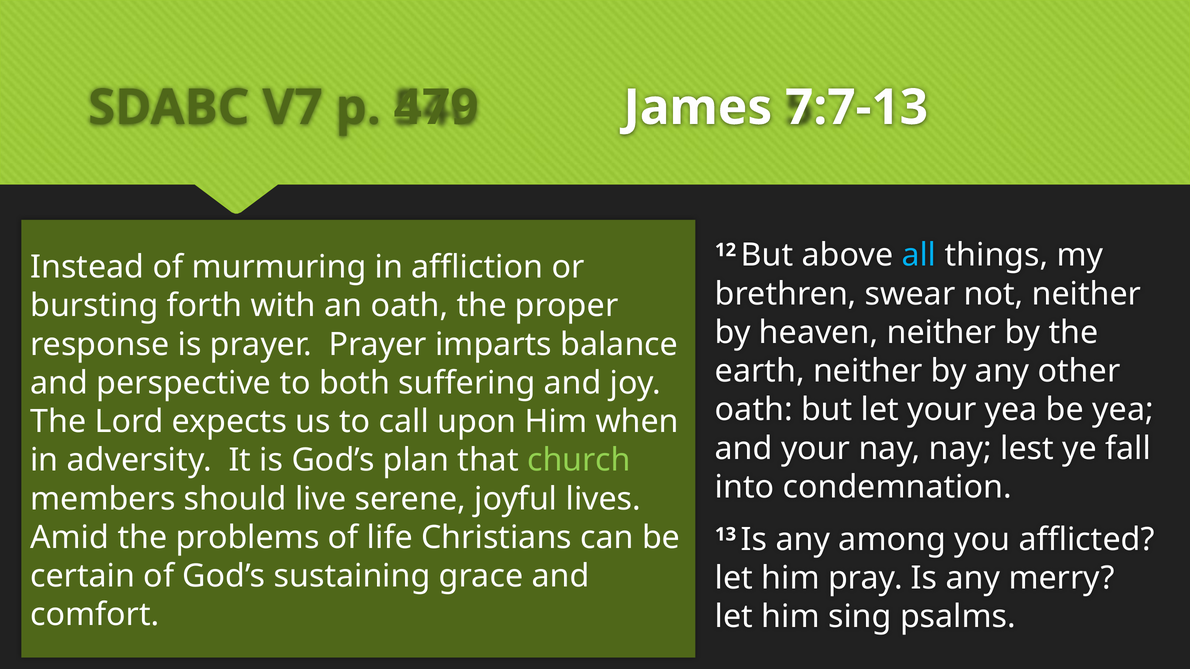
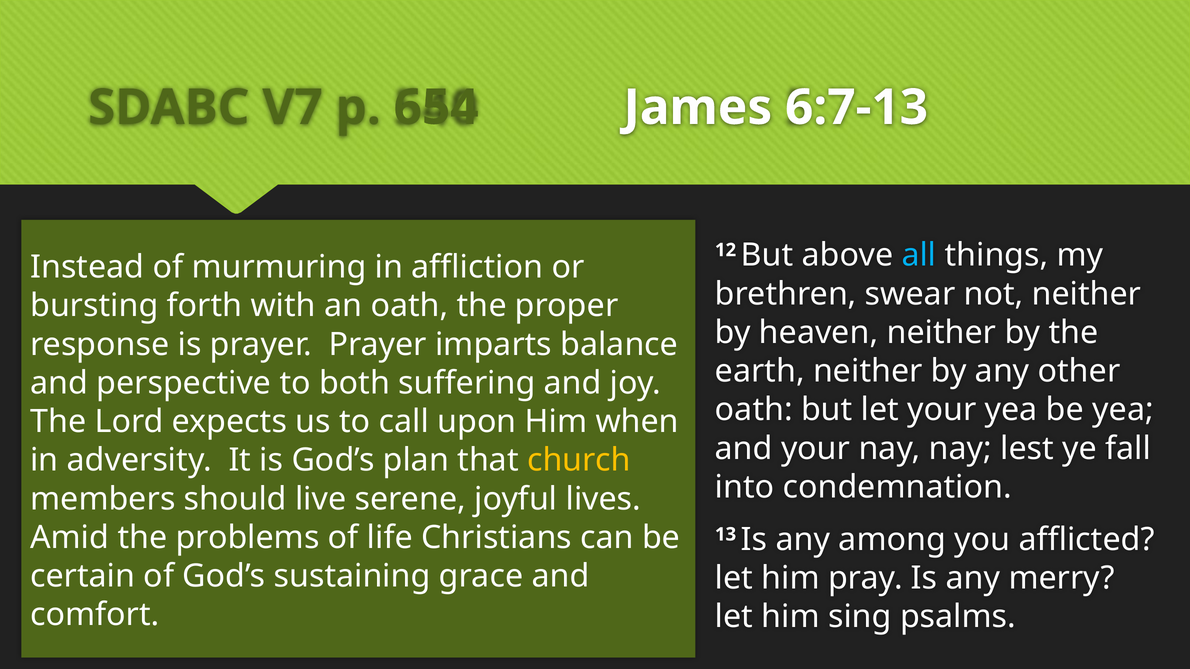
479: 479 -> 654 (436, 108)
7:7-13: 7:7-13 -> 6:7-13 (857, 108)
church colour: light green -> yellow (579, 461)
